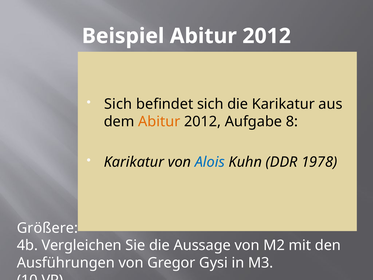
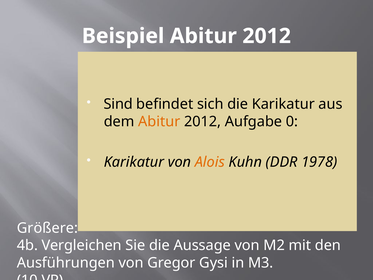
Sich: Sich -> Sind (118, 104)
8: 8 -> 0 (292, 121)
Alois colour: blue -> orange (210, 162)
